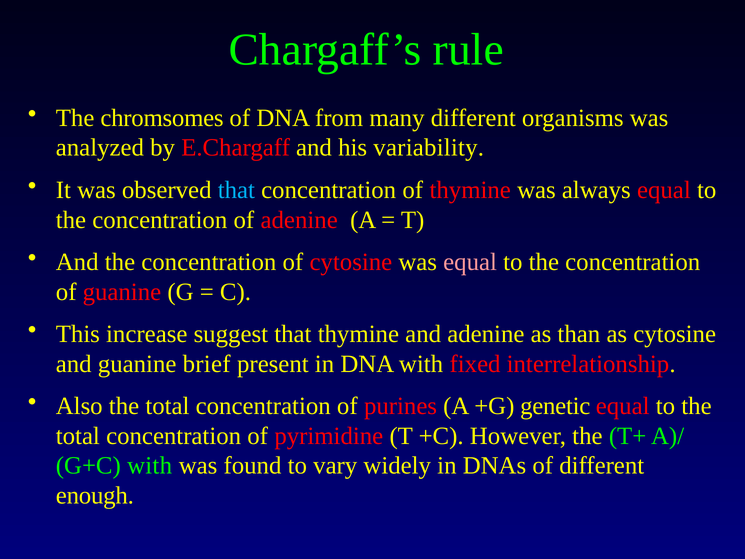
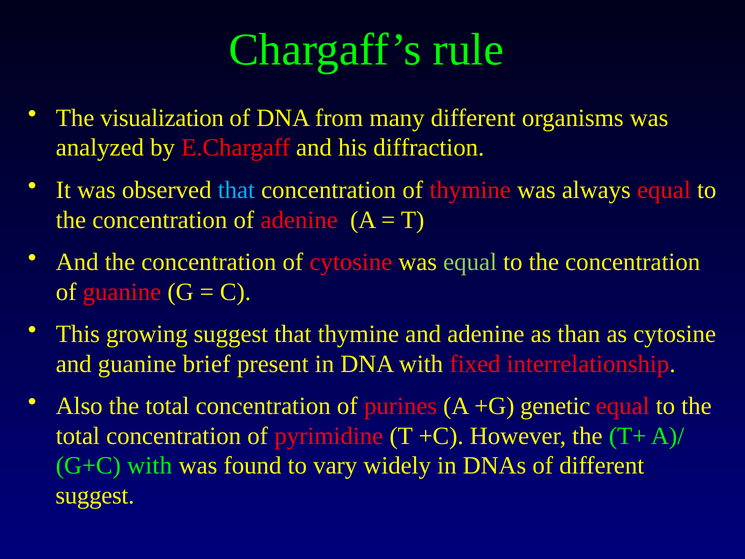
chromsomes: chromsomes -> visualization (162, 118)
variability: variability -> diffraction (429, 148)
equal colour: pink -> light green (470, 262)
increase: increase -> growing (147, 334)
enough: enough -> suggest (95, 495)
